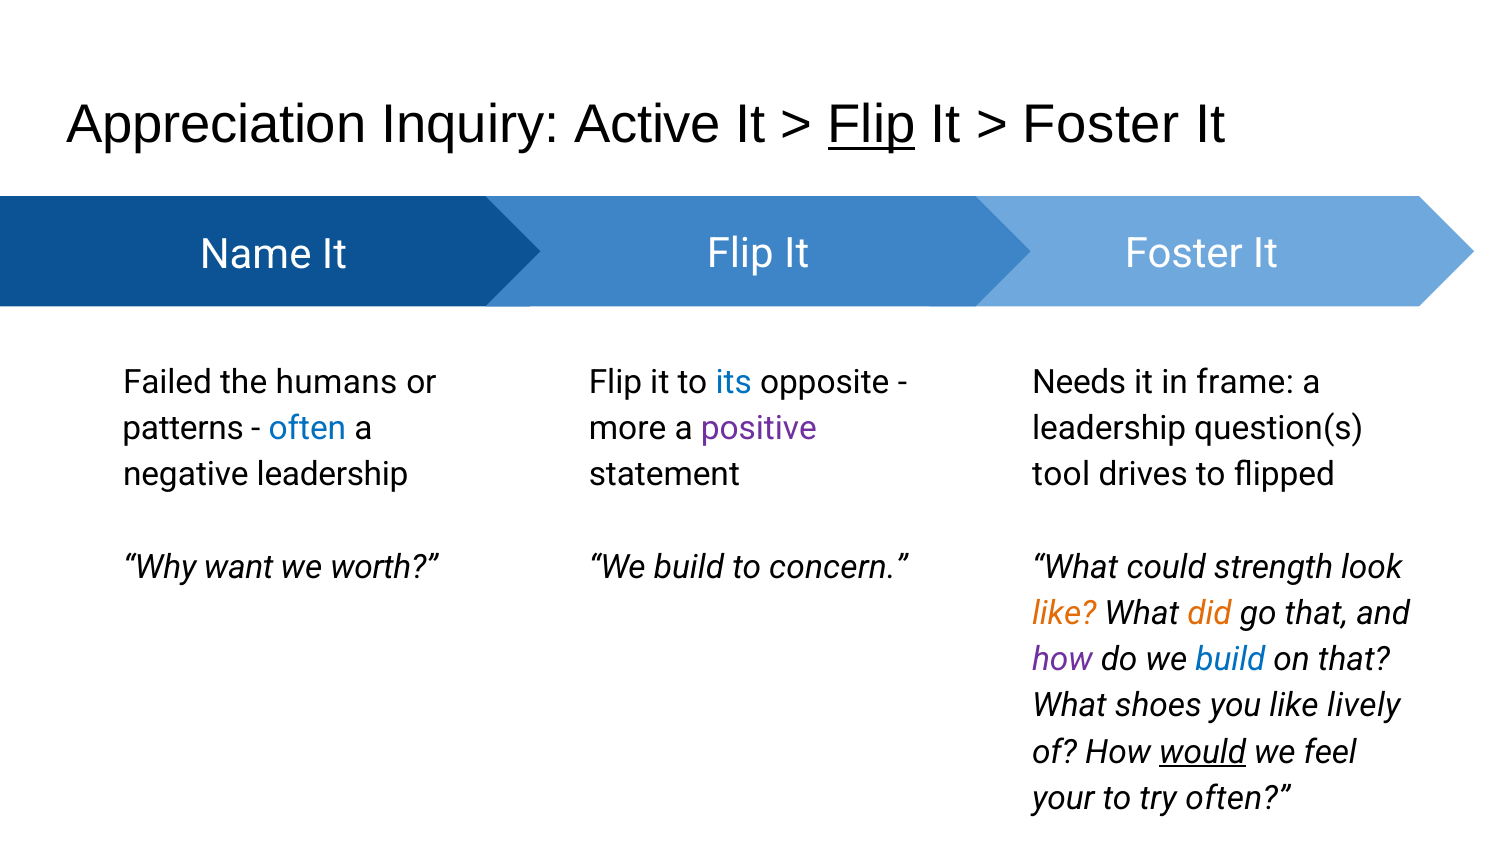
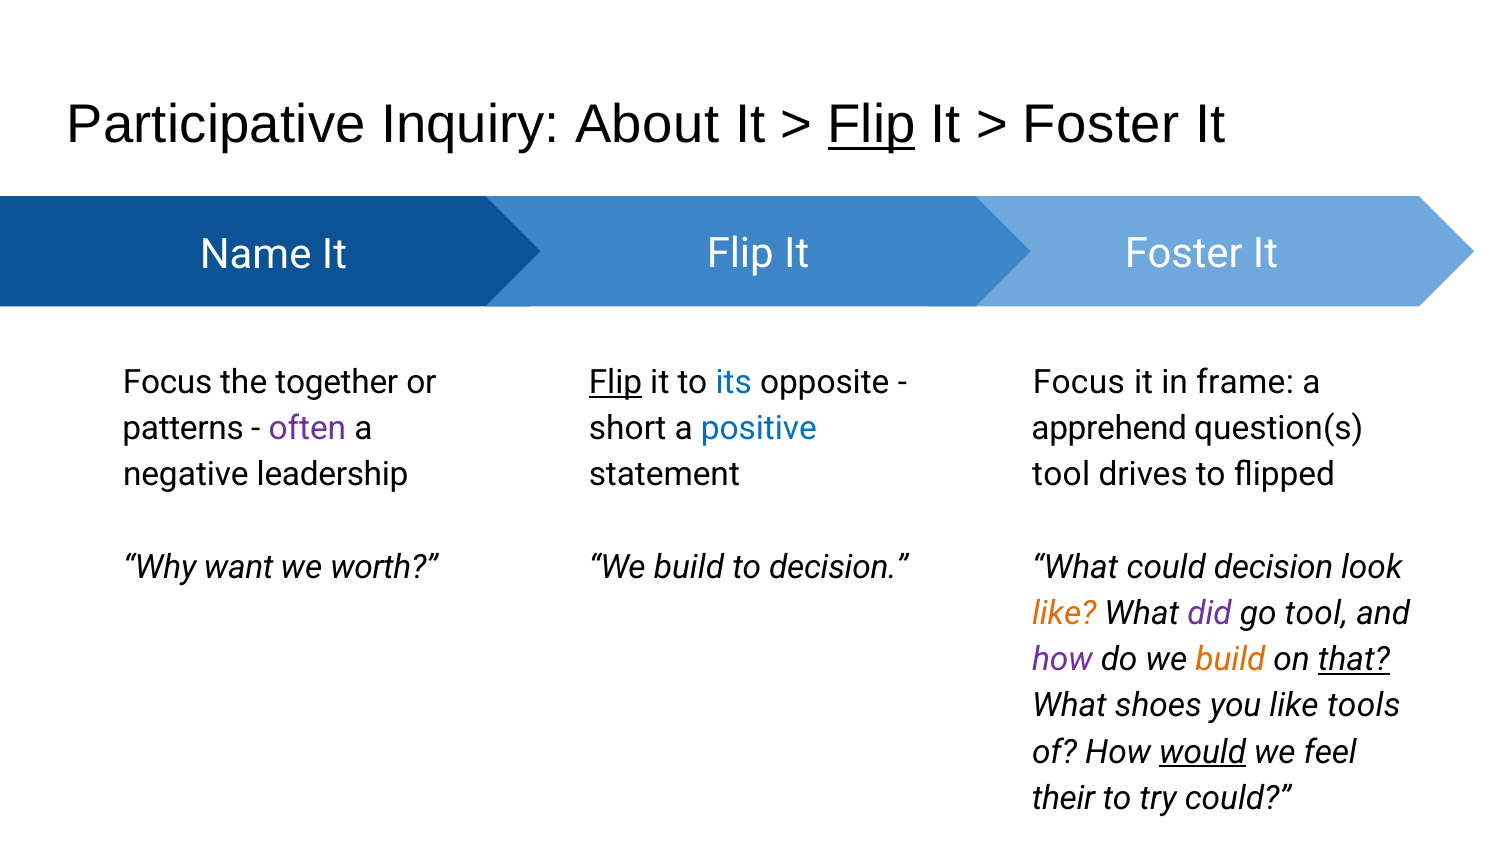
Appreciation: Appreciation -> Participative (216, 125)
Active: Active -> About (647, 125)
Failed: Failed -> Focus (168, 383)
humans: humans -> together (337, 383)
Flip underline: none -> present (615, 383)
Needs: Needs -> Focus (1079, 383)
often colour: blue -> purple (307, 429)
more: more -> short (628, 429)
positive colour: purple -> blue (759, 429)
leadership: leadership -> apprehend (1109, 429)
to concern: concern -> decision (839, 567)
could strength: strength -> decision (1274, 567)
did colour: orange -> purple (1210, 614)
go that: that -> tool (1316, 614)
build colour: blue -> orange (1230, 660)
that underline: none -> present (1354, 660)
lively: lively -> tools (1364, 706)
your: your -> their (1063, 798)
try often: often -> could (1238, 798)
